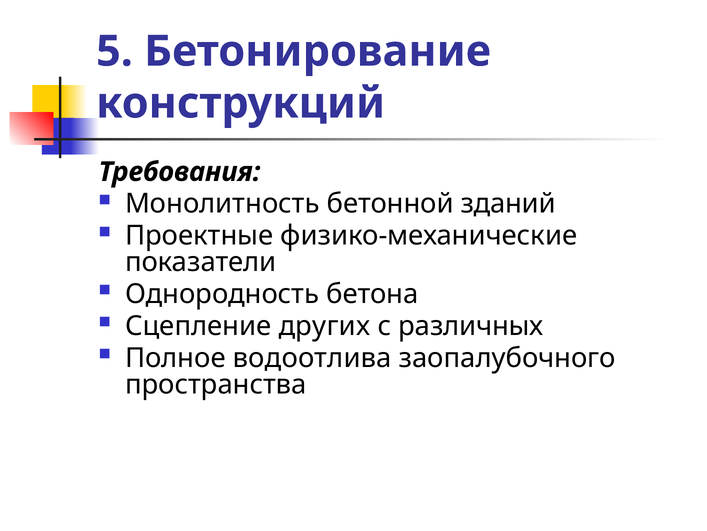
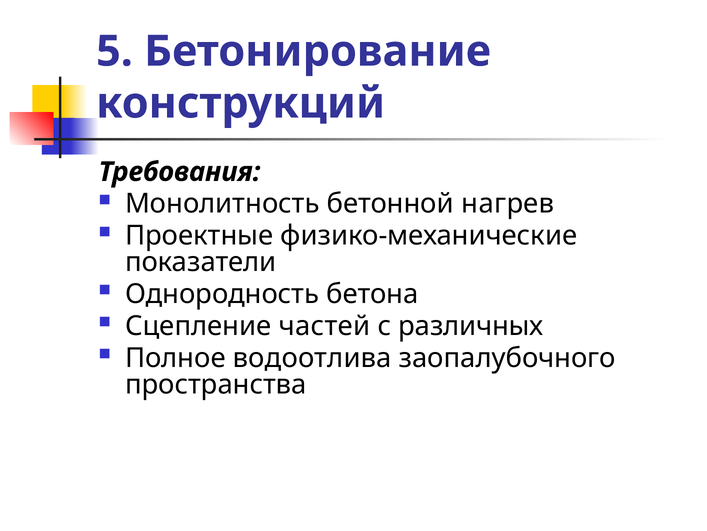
зданий: зданий -> нагрев (508, 204)
других: других -> частей (324, 326)
